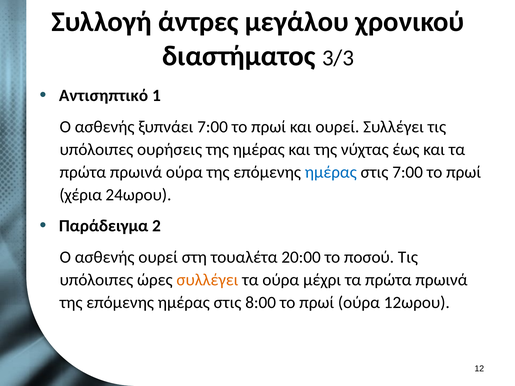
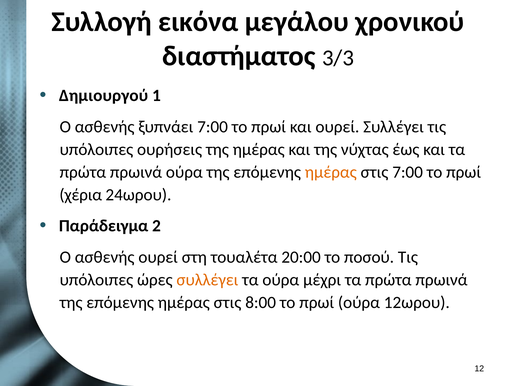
άντρες: άντρες -> εικόνα (198, 22)
Αντισηπτικό: Αντισηπτικό -> Δημιουργού (104, 96)
ημέρας colour: blue -> orange (331, 172)
